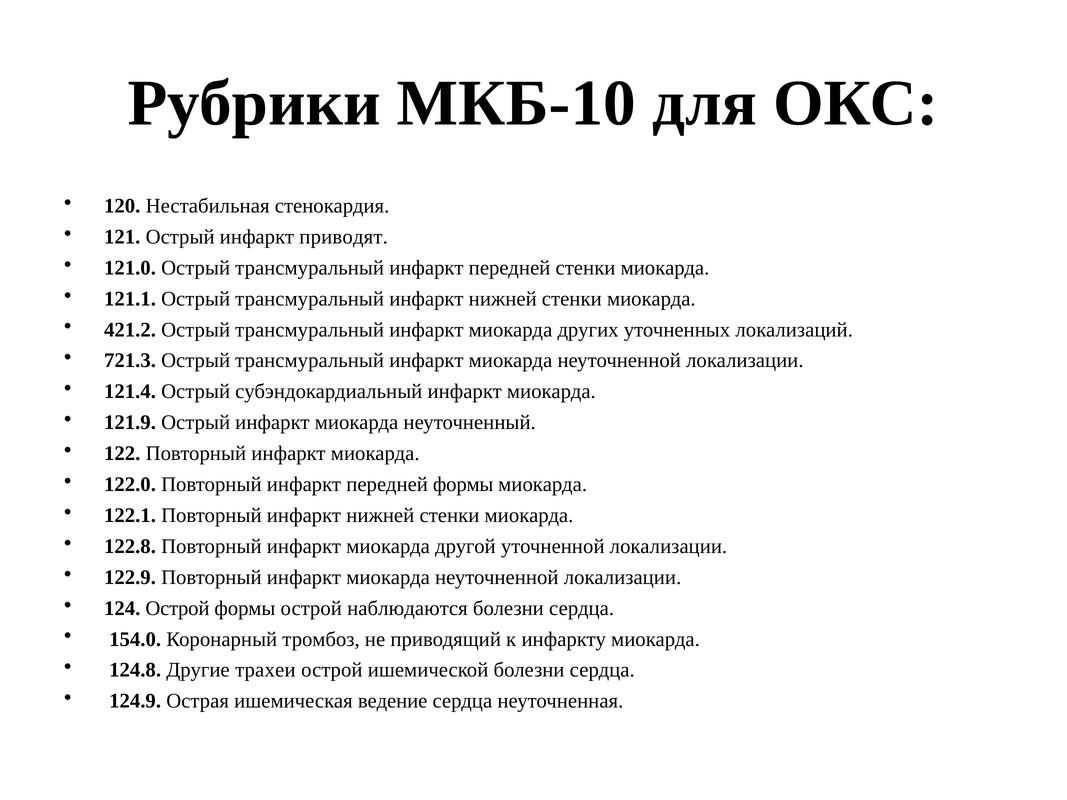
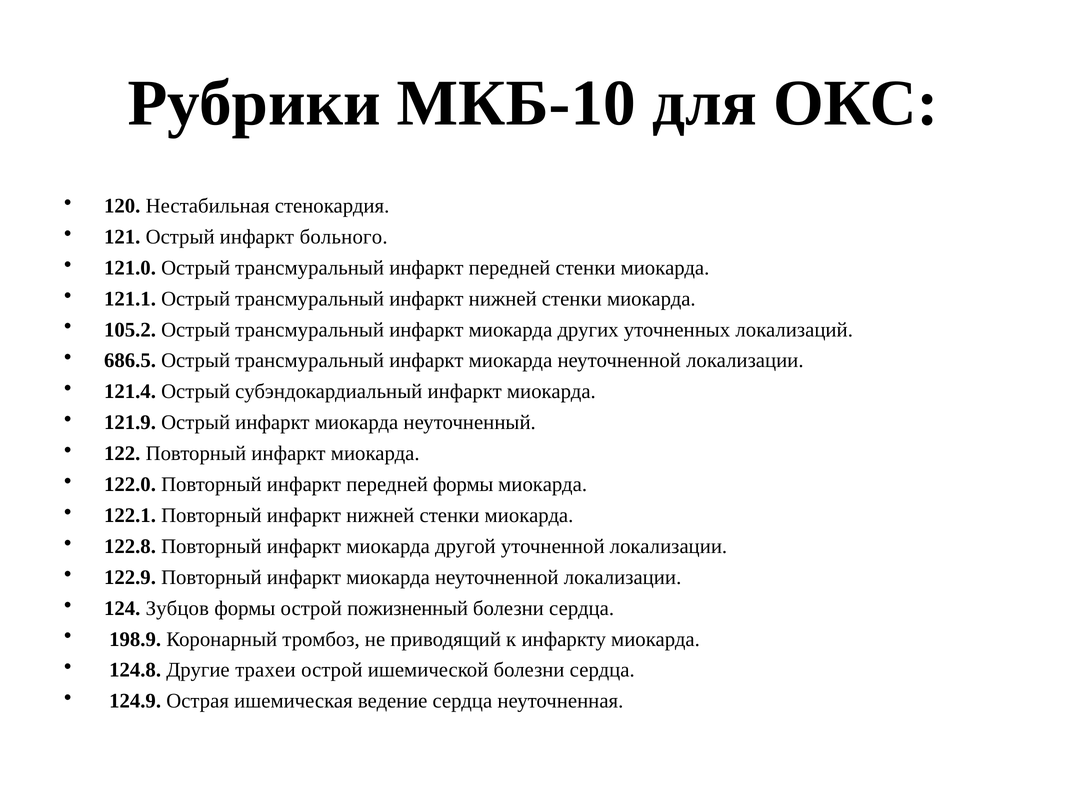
приводят: приводят -> больного (344, 237)
421.2: 421.2 -> 105.2 (130, 330)
721.3: 721.3 -> 686.5 (130, 361)
124 Острой: Острой -> Зубцов (177, 608)
наблюдаются: наблюдаются -> пожизненный (408, 608)
154.0: 154.0 -> 198.9 (135, 639)
